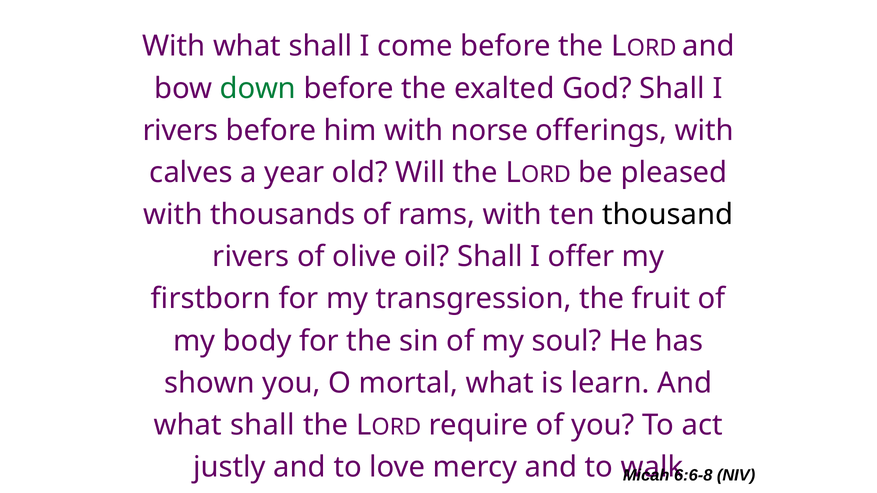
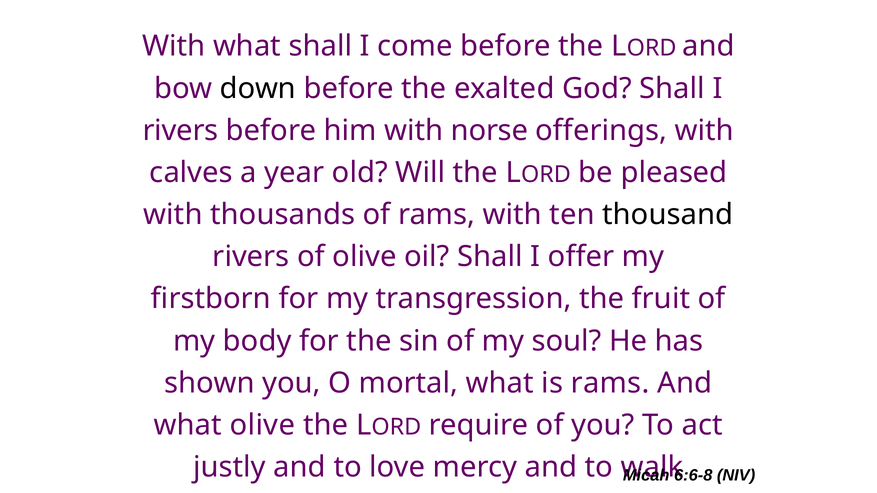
down colour: green -> black (258, 88)
is learn: learn -> rams (610, 383)
shall: shall -> olive (262, 425)
